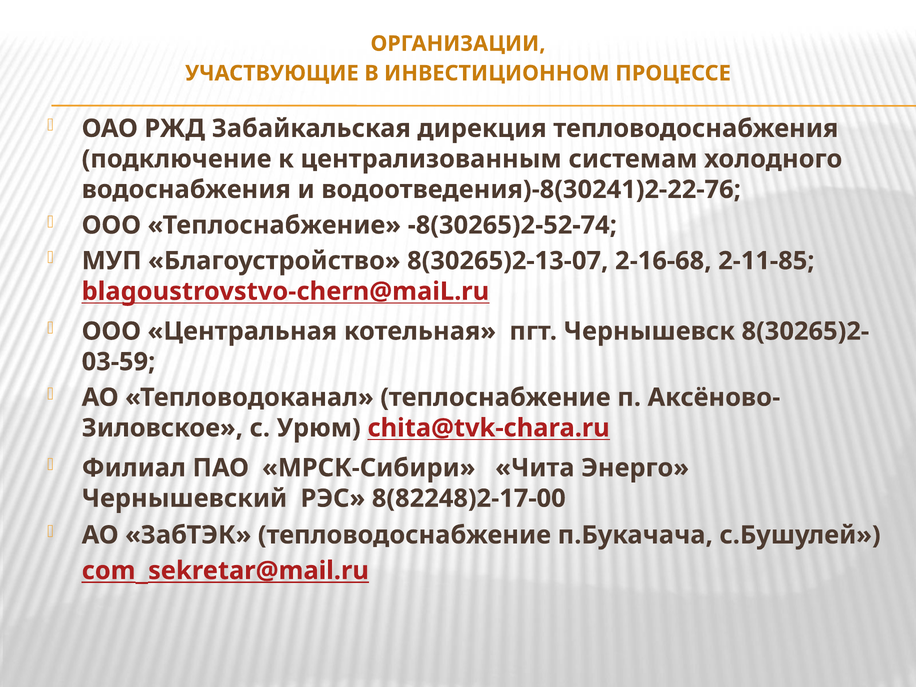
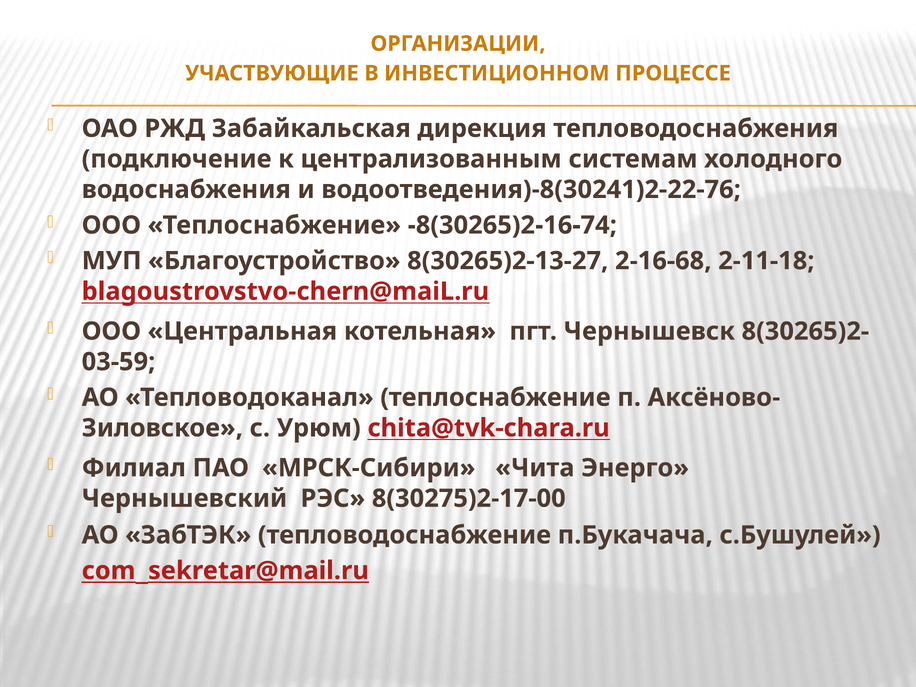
-8(30265)2-52-74: -8(30265)2-52-74 -> -8(30265)2-16-74 (512, 225)
8(30265)2-13-07: 8(30265)2-13-07 -> 8(30265)2-13-27 (508, 261)
2-11-85: 2-11-85 -> 2-11-18 (766, 261)
8(82248)2-17-00: 8(82248)2-17-00 -> 8(30275)2-17-00 (469, 498)
